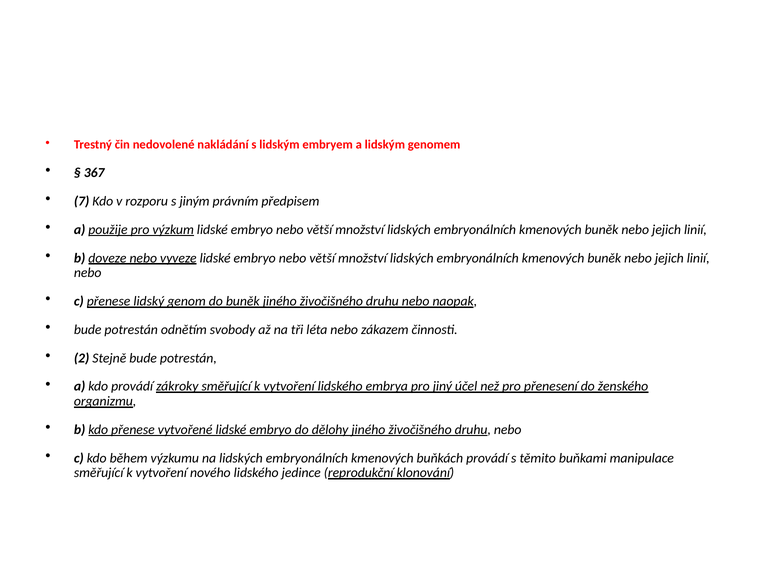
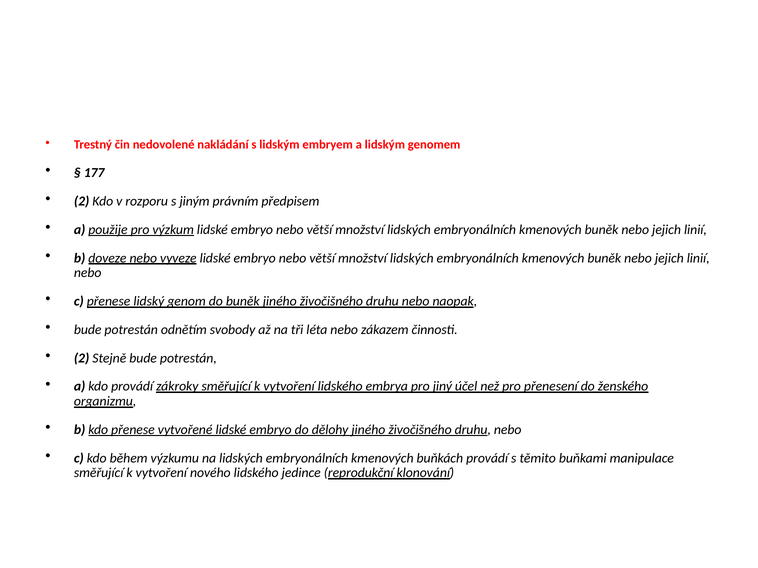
367: 367 -> 177 (94, 173)
7: 7 -> 2 (82, 201)
